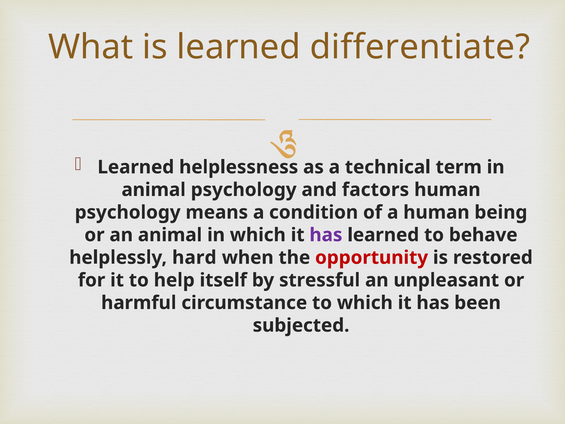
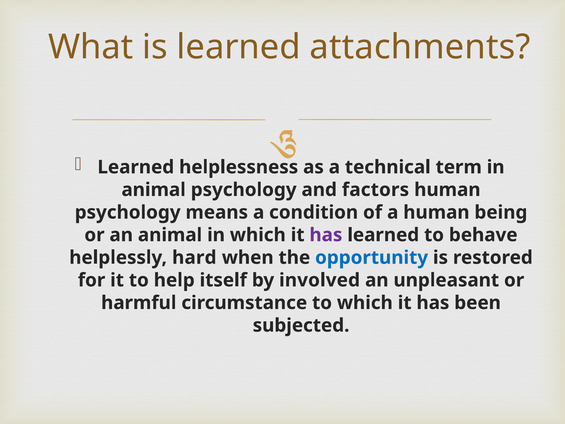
differentiate: differentiate -> attachments (420, 47)
opportunity colour: red -> blue (372, 257)
stressful: stressful -> involved (320, 280)
